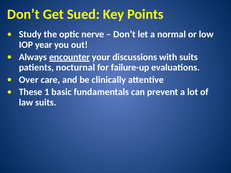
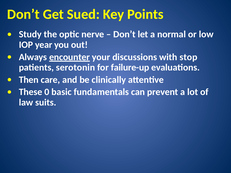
with suits: suits -> stop (188, 57)
nocturnal: nocturnal -> serotonin (76, 67)
Over: Over -> Then (29, 80)
1: 1 -> 0 (47, 92)
